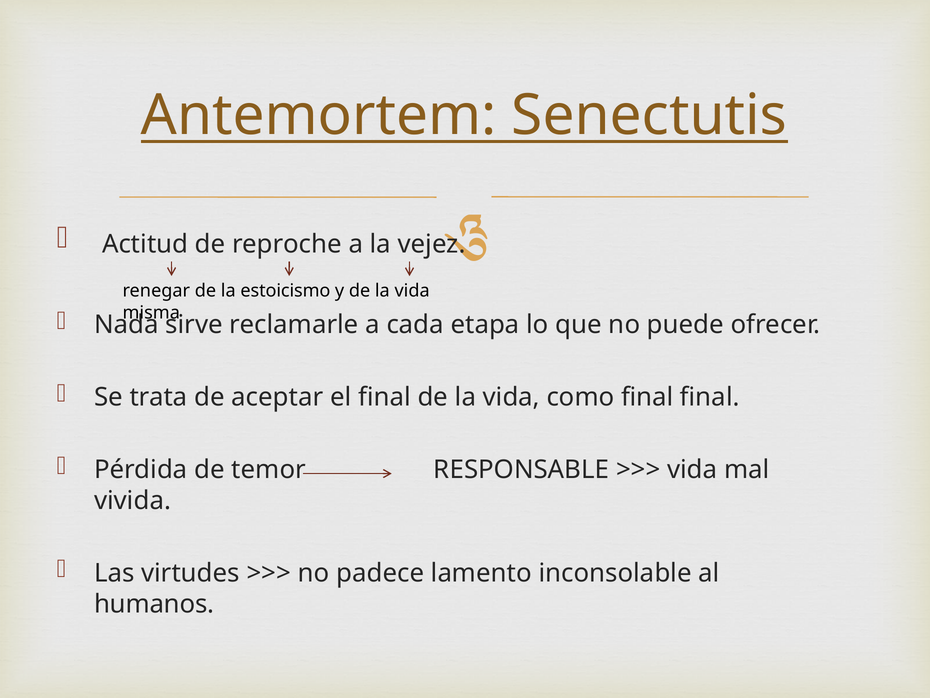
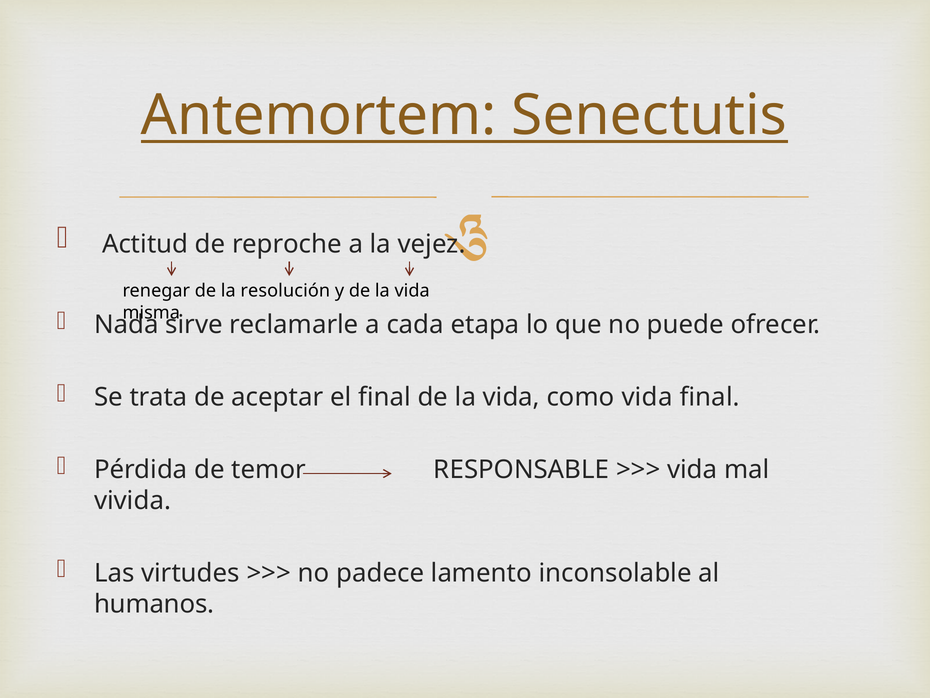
estoicismo: estoicismo -> resolución (285, 291)
como final: final -> vida (647, 397)
